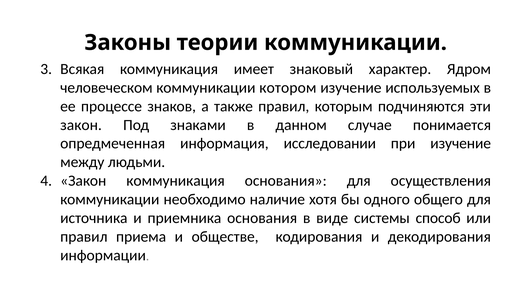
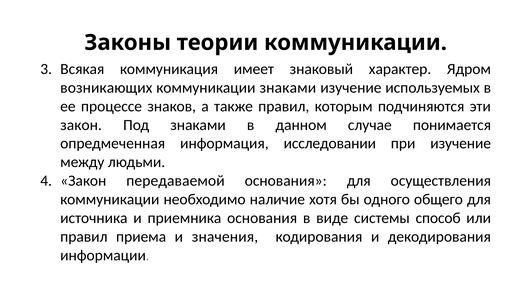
человеческом: человеческом -> возникающих (106, 88)
коммуникации котором: котором -> знаками (288, 88)
Закон коммуникация: коммуникация -> передаваемой (175, 181)
обществе: обществе -> значения (225, 237)
